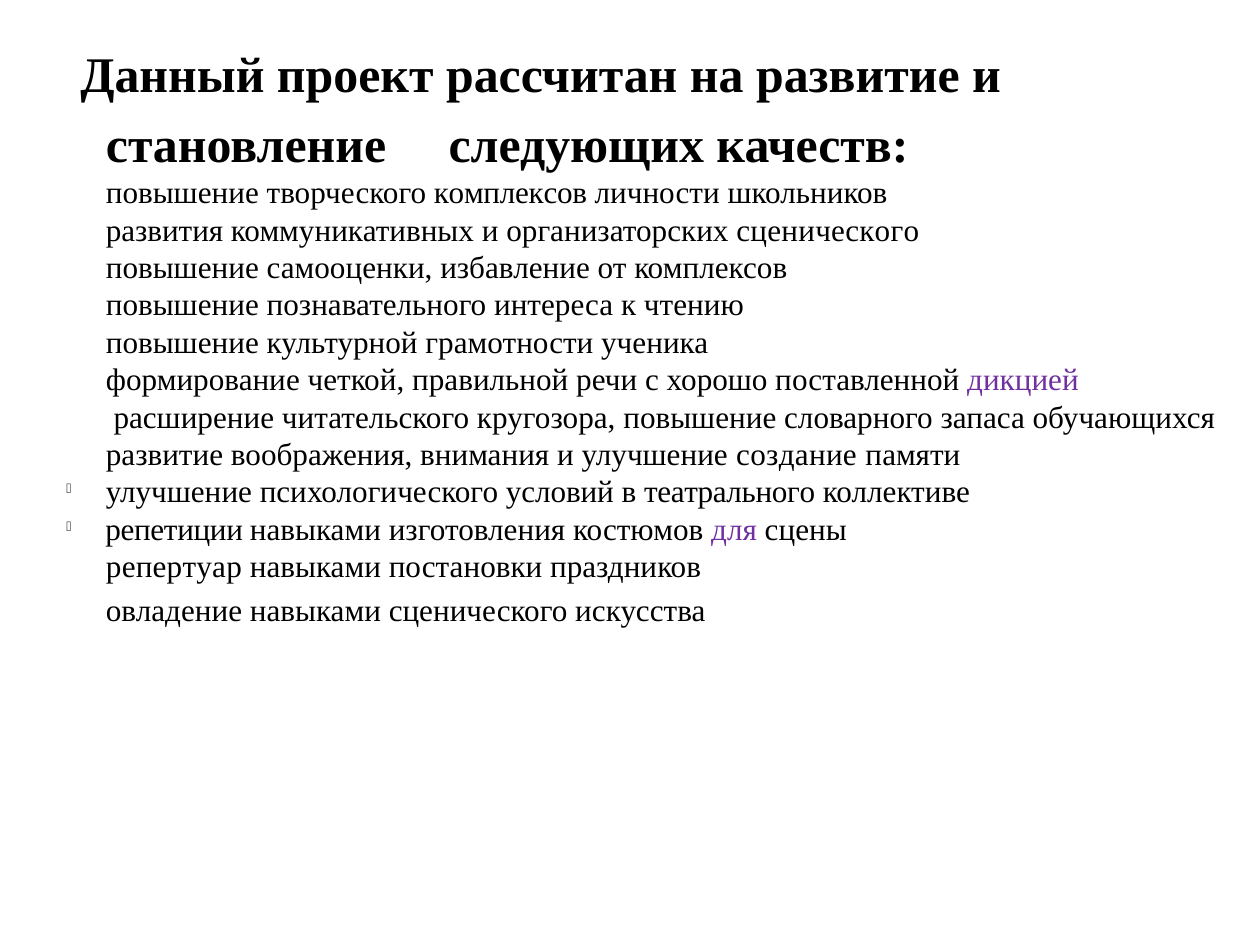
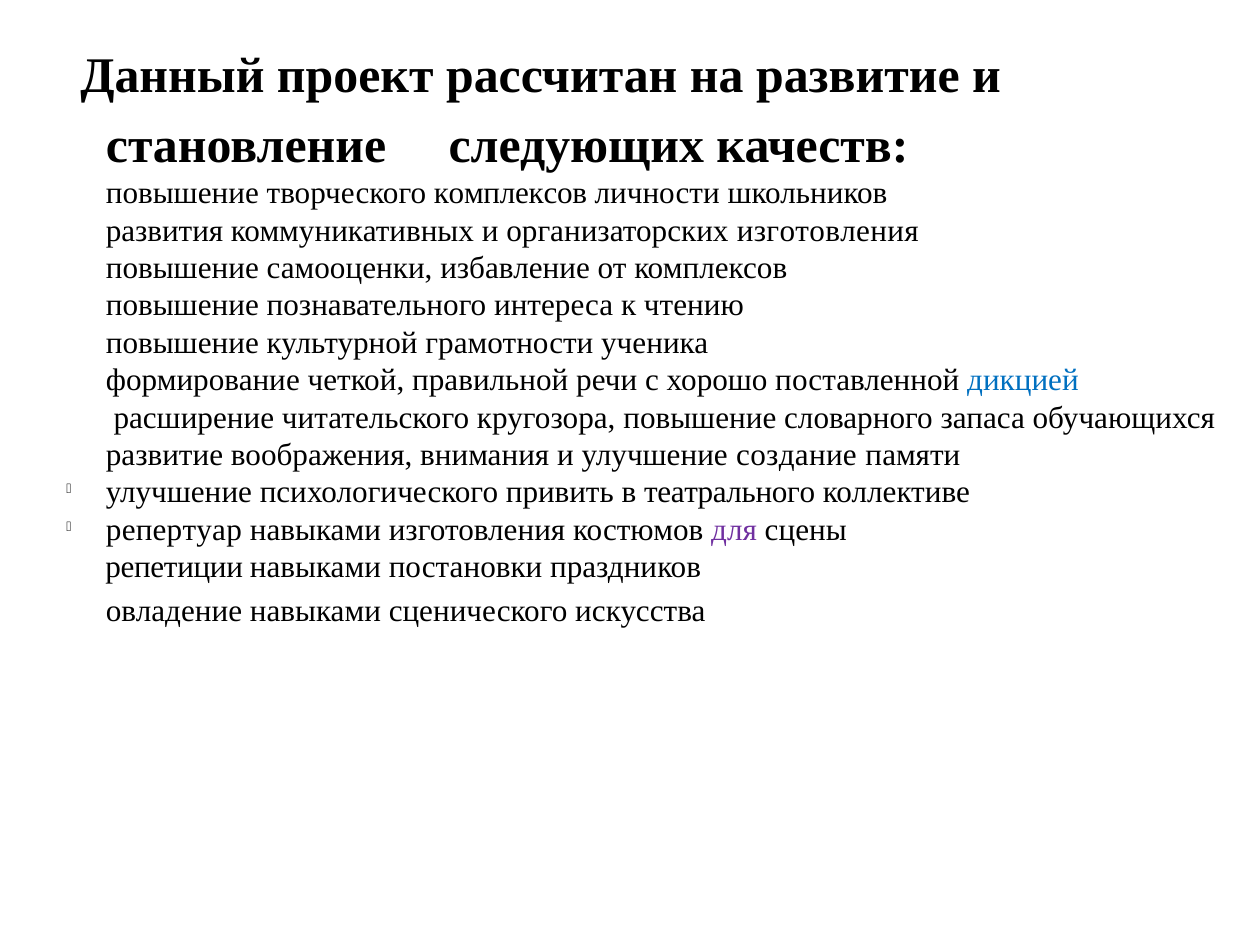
организаторских сценического: сценического -> изготовления (828, 231)
дикцией colour: purple -> blue (1023, 380)
условий: условий -> привить (560, 493)
репетиции: репетиции -> репертуар (174, 530)
репертуар: репертуар -> репетиции (174, 567)
